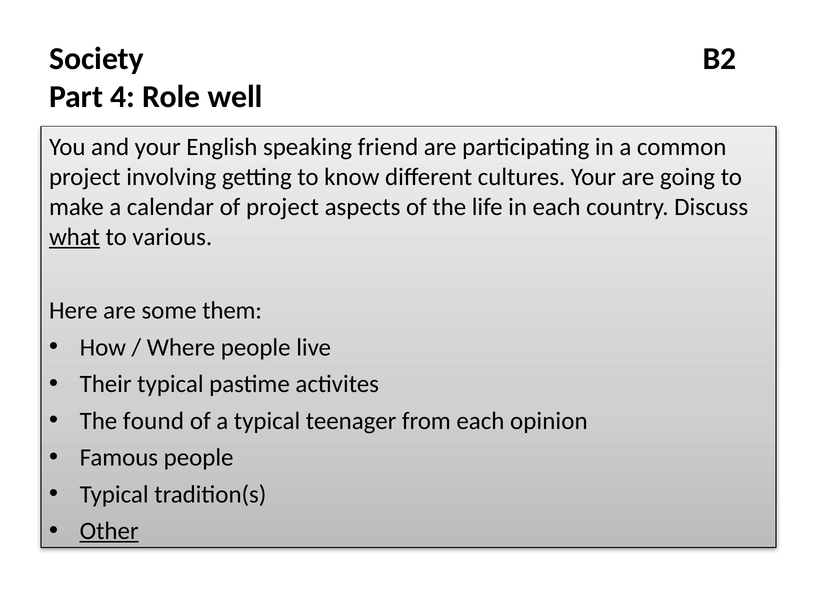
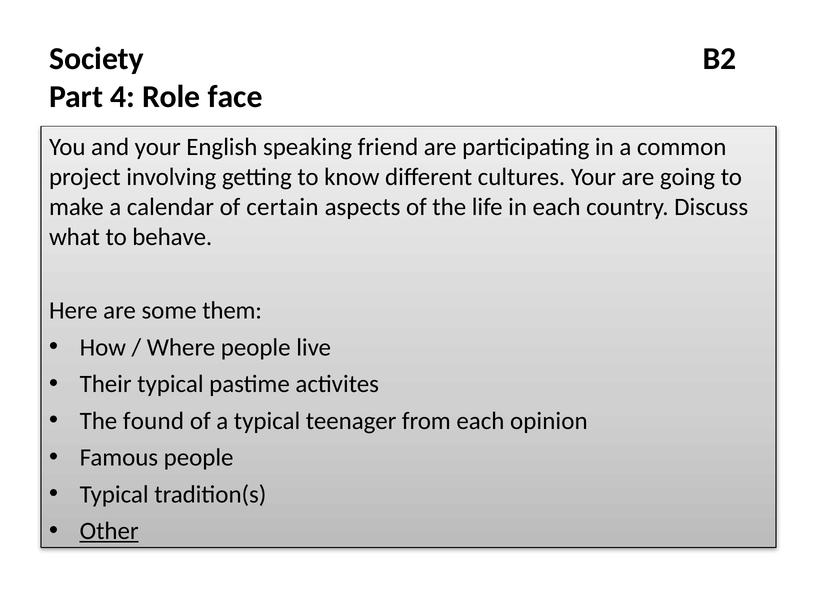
well: well -> face (235, 97)
of project: project -> certain (282, 207)
what underline: present -> none (74, 237)
various: various -> behave (172, 237)
